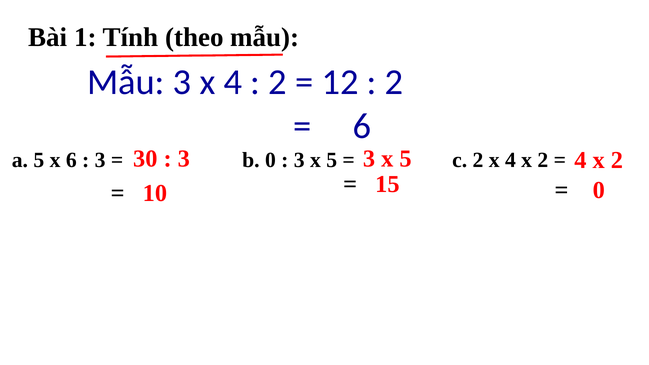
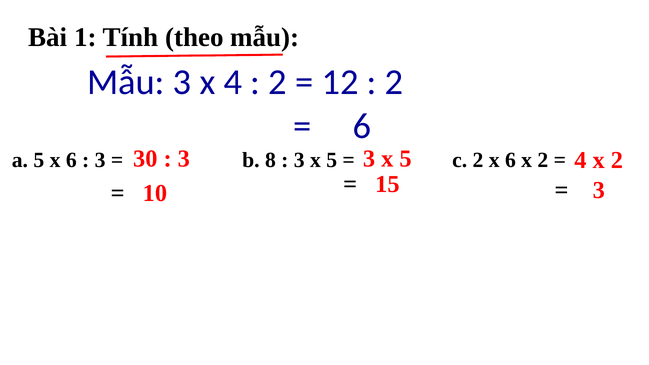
b 0: 0 -> 8 (270, 160)
2 x 4: 4 -> 6 (510, 160)
0: 0 -> 3 (599, 190)
